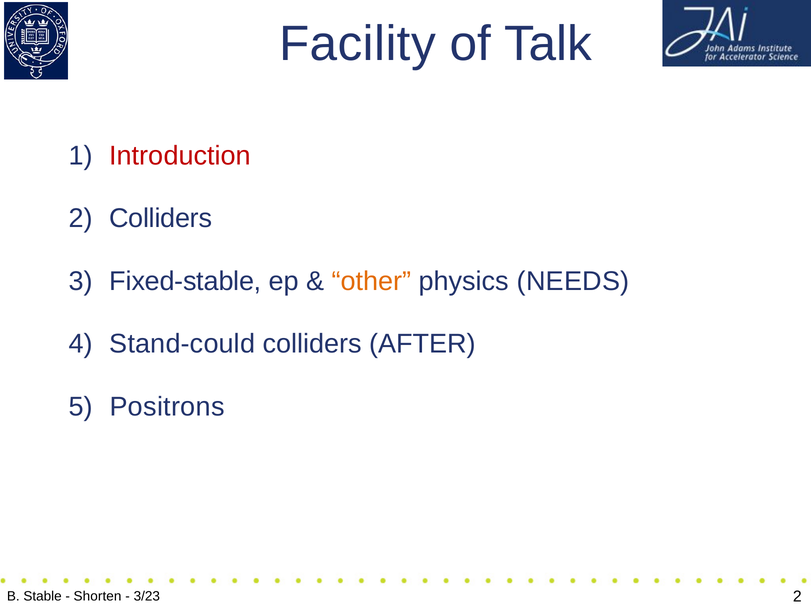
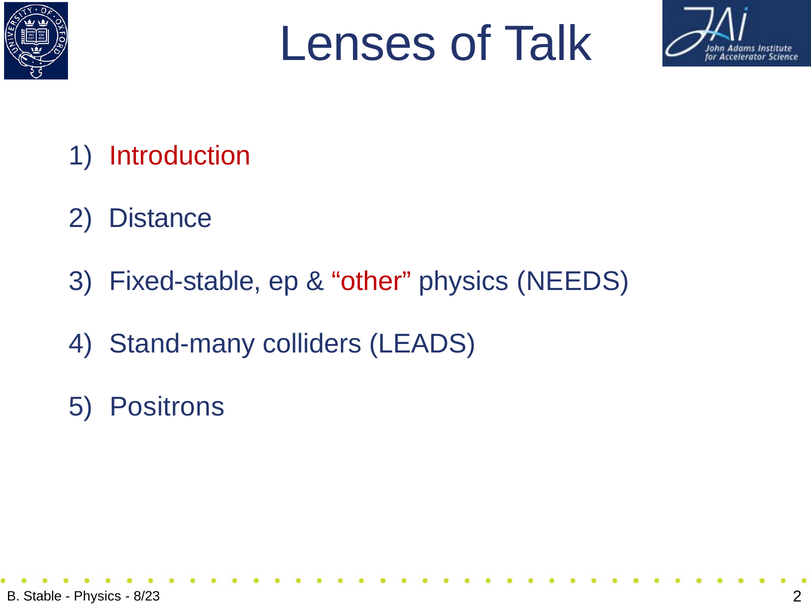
Facility: Facility -> Lenses (358, 44)
2 Colliders: Colliders -> Distance (161, 218)
other colour: orange -> red (372, 281)
Stand-could: Stand-could -> Stand-many (182, 343)
AFTER: AFTER -> LEADS (423, 343)
Shorten: Shorten -> Physics (98, 596)
3/23: 3/23 -> 8/23 (147, 596)
